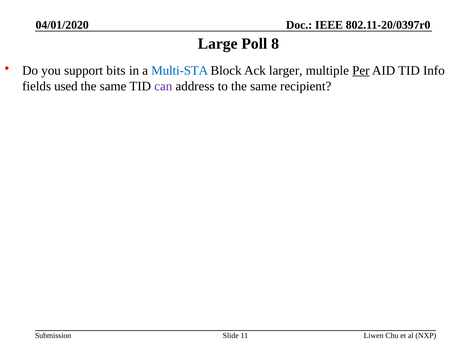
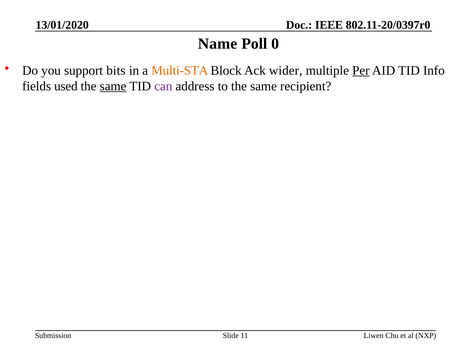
04/01/2020: 04/01/2020 -> 13/01/2020 (62, 25)
Large: Large -> Name (218, 44)
8: 8 -> 0 (275, 44)
Multi-STA colour: blue -> orange (180, 71)
larger: larger -> wider (286, 71)
same underline: none -> present (113, 86)
